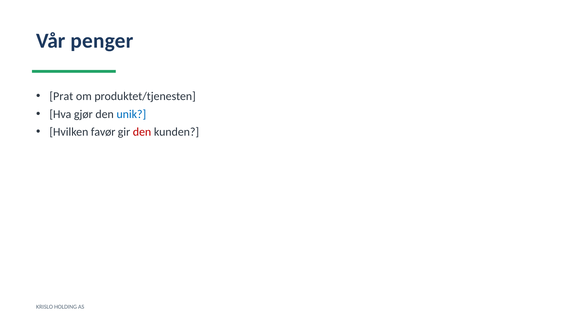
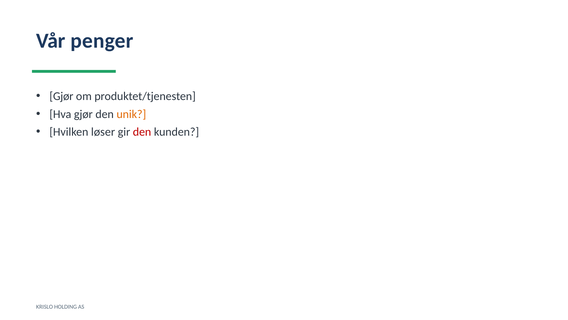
Prat: Prat -> Gjør (61, 96)
unik colour: blue -> orange (131, 114)
favør: favør -> løser (103, 132)
